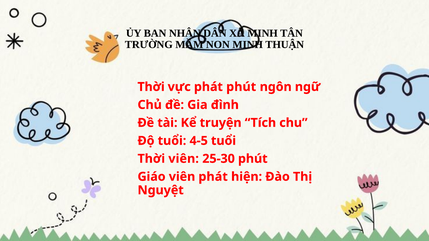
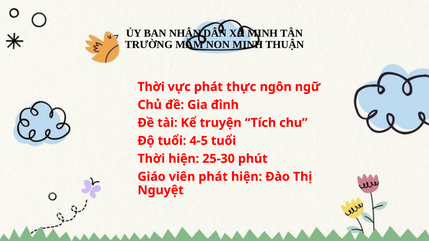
phát phút: phút -> thực (241, 87)
Thời viên: viên -> hiện (184, 159)
